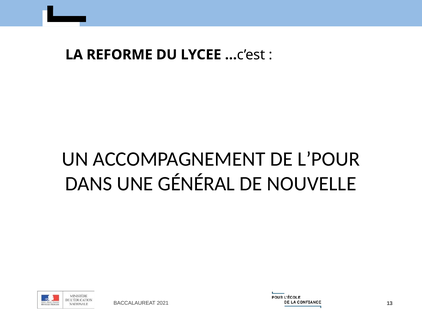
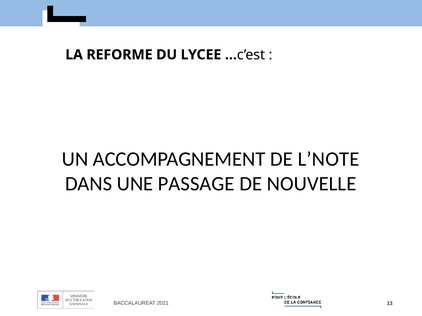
L’POUR: L’POUR -> L’NOTE (329, 159)
GÉNÉRAL: GÉNÉRAL -> PASSAGE (196, 184)
